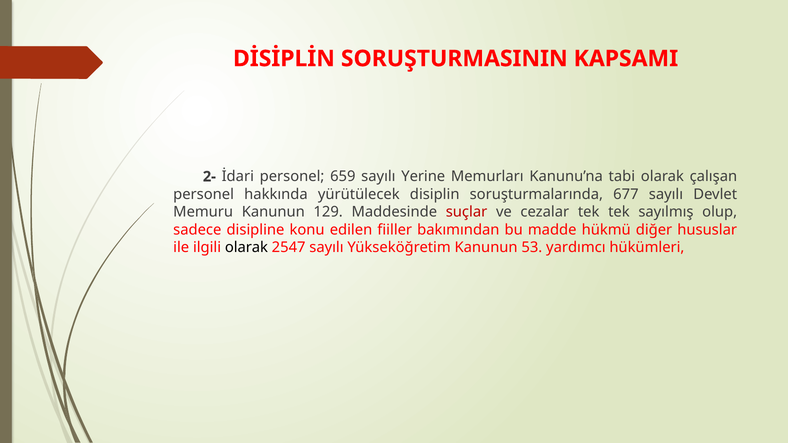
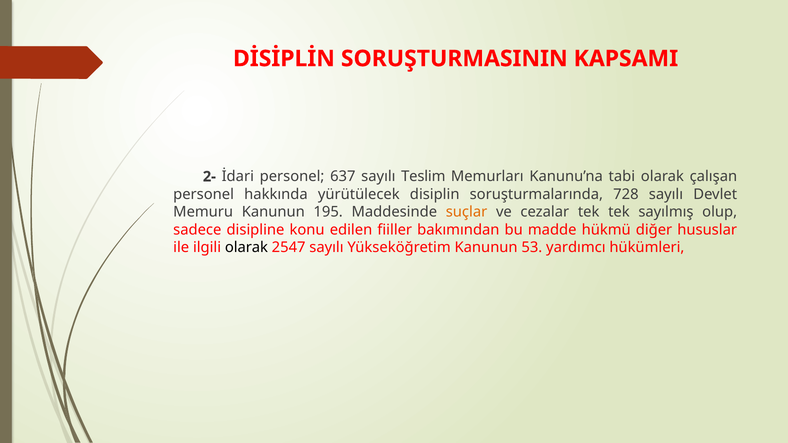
659: 659 -> 637 (343, 177)
Yerine: Yerine -> Teslim (423, 177)
677: 677 -> 728 (626, 194)
129: 129 -> 195 (328, 212)
suçlar colour: red -> orange (467, 212)
